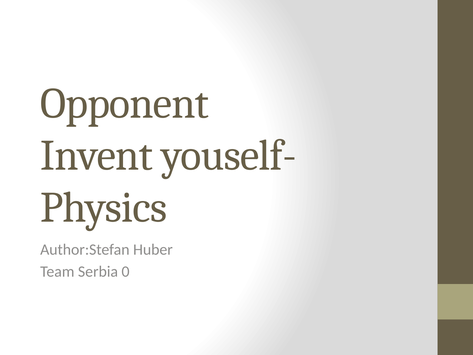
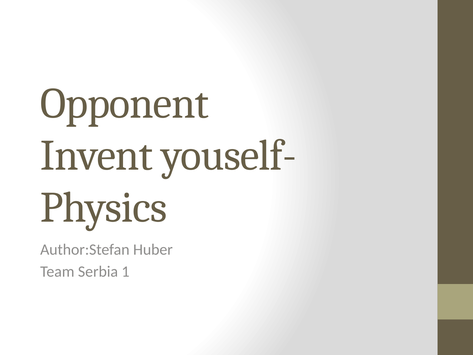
0: 0 -> 1 (126, 272)
